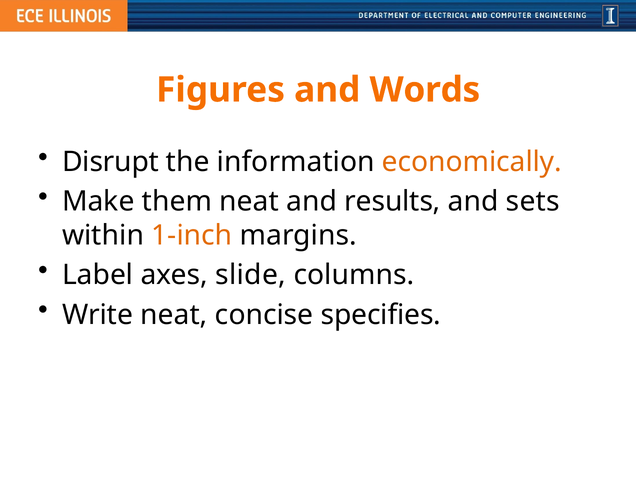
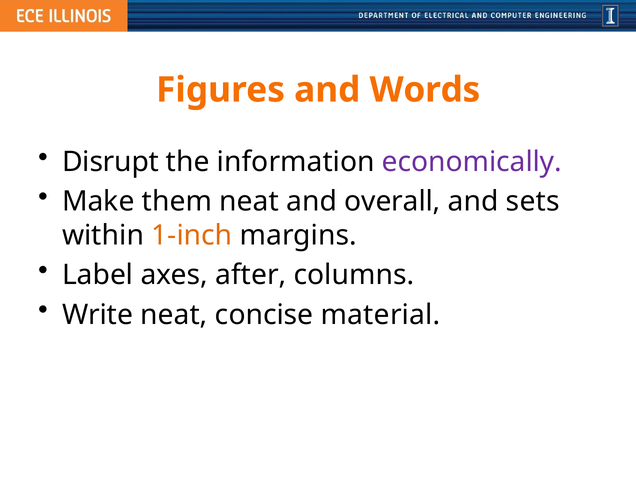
economically colour: orange -> purple (472, 162)
results: results -> overall (392, 202)
slide: slide -> after (251, 275)
specifies: specifies -> material (381, 315)
